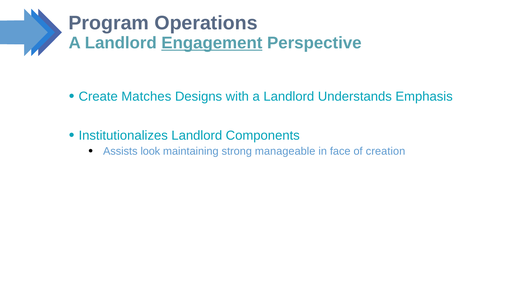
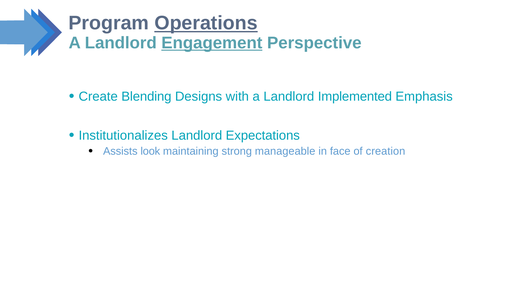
Operations underline: none -> present (206, 23)
Matches: Matches -> Blending (146, 96)
Understands: Understands -> Implemented (355, 96)
Components: Components -> Expectations (263, 135)
